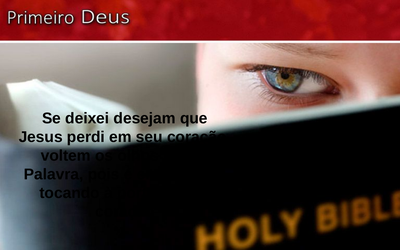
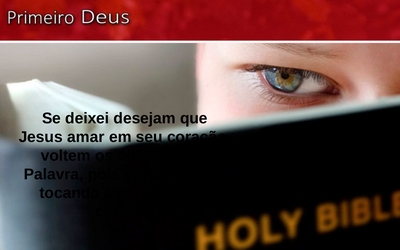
perdi: perdi -> amar (86, 137)
